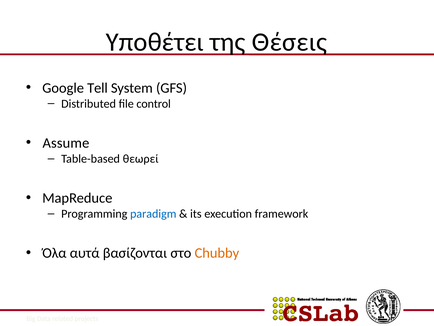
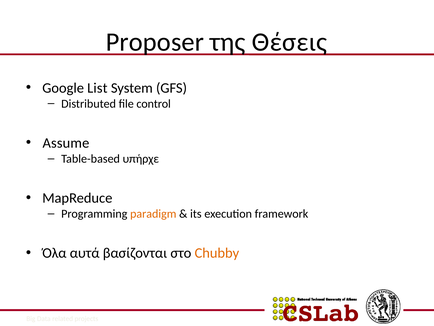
Υποθέτει: Υποθέτει -> Proposer (155, 42)
Tell: Tell -> List (97, 88)
θεωρεί: θεωρεί -> υπήρχε (141, 159)
paradigm colour: blue -> orange (153, 213)
